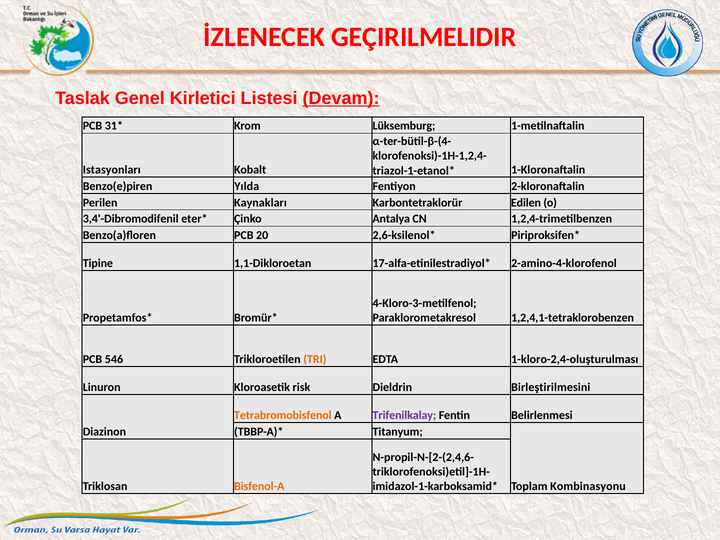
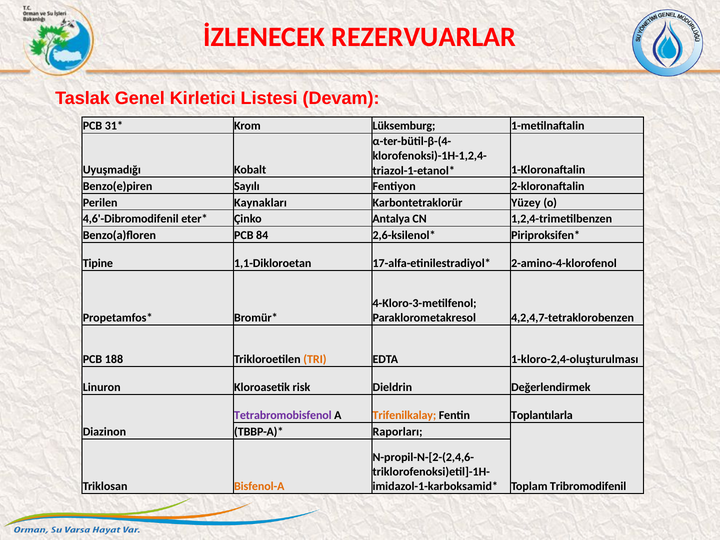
GEÇIRILMELIDIR: GEÇIRILMELIDIR -> REZERVUARLAR (424, 37)
Devam underline: present -> none (341, 98)
Istasyonları: Istasyonları -> Uyuşmadığı (112, 170)
Yılda: Yılda -> Sayılı (247, 186)
Edilen: Edilen -> Yüzey (526, 203)
3,4'-Dibromodifenil: 3,4'-Dibromodifenil -> 4,6'-Dibromodifenil (131, 219)
20: 20 -> 84 (262, 235)
1,2,4,1-tetraklorobenzen: 1,2,4,1-tetraklorobenzen -> 4,2,4,7-tetraklorobenzen (573, 318)
546: 546 -> 188 (114, 359)
Birleştirilmesini: Birleştirilmesini -> Değerlendirmek (551, 387)
Tetrabromobisfenol colour: orange -> purple (283, 415)
Trifenilkalay colour: purple -> orange (404, 415)
Belirlenmesi: Belirlenmesi -> Toplantılarla (542, 415)
Titanyum: Titanyum -> Raporları (398, 432)
Kombinasyonu: Kombinasyonu -> Tribromodifenil (588, 486)
